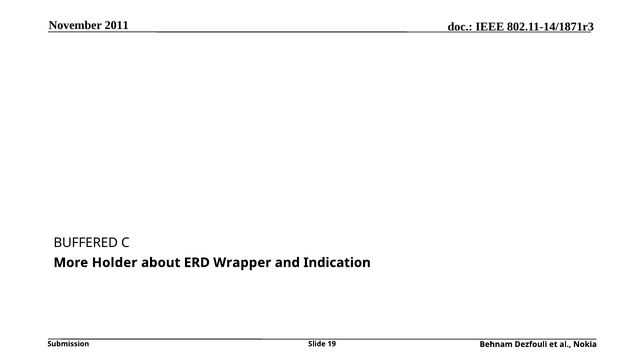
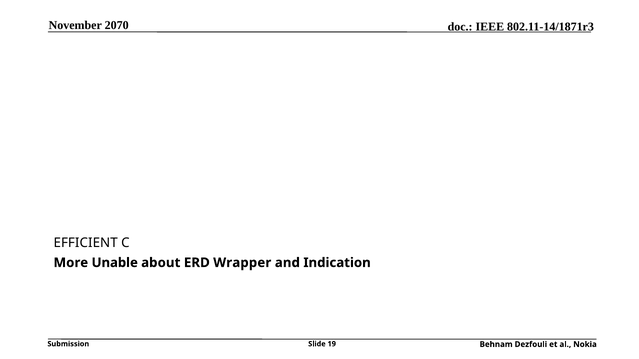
2011: 2011 -> 2070 (117, 25)
BUFFERED: BUFFERED -> EFFICIENT (86, 243)
Holder: Holder -> Unable (115, 263)
